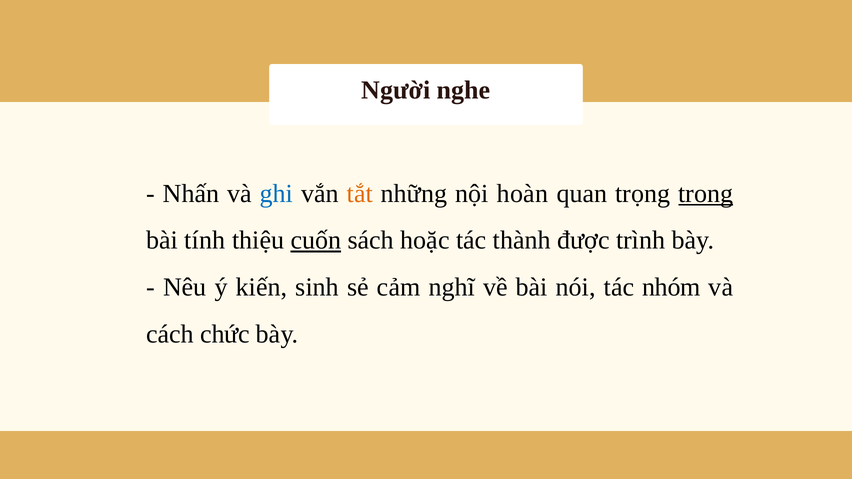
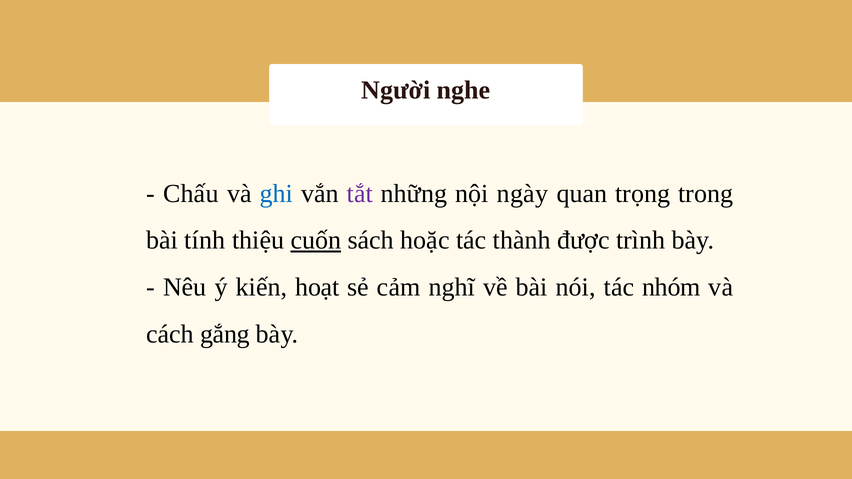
Nhấn: Nhấn -> Chấu (191, 194)
tắt colour: orange -> purple (360, 194)
hoàn: hoàn -> ngày (522, 194)
trong underline: present -> none (706, 194)
sinh: sinh -> hoạt (317, 287)
chức: chức -> gắng (225, 334)
